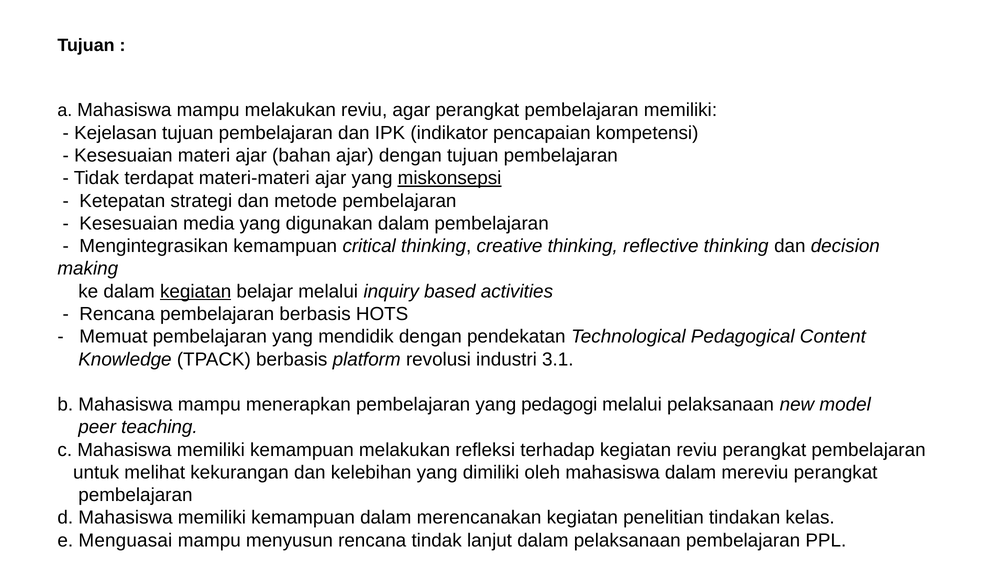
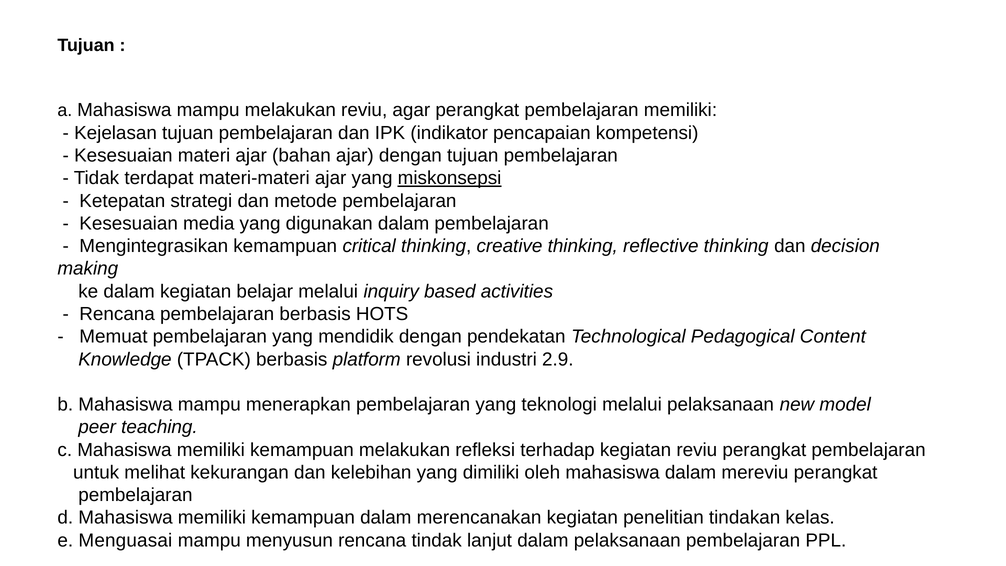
kegiatan underline: present -> none (196, 291)
3.1: 3.1 -> 2.9 (558, 359)
pedagogi: pedagogi -> teknologi (559, 404)
